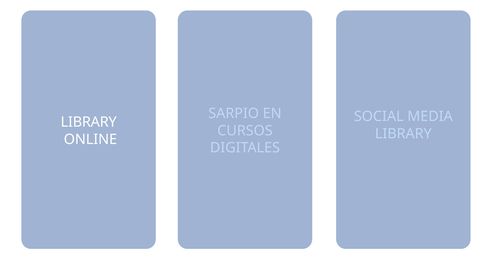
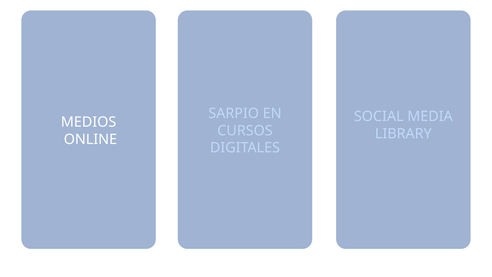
LIBRARY: LIBRARY -> MEDIOS (89, 122)
